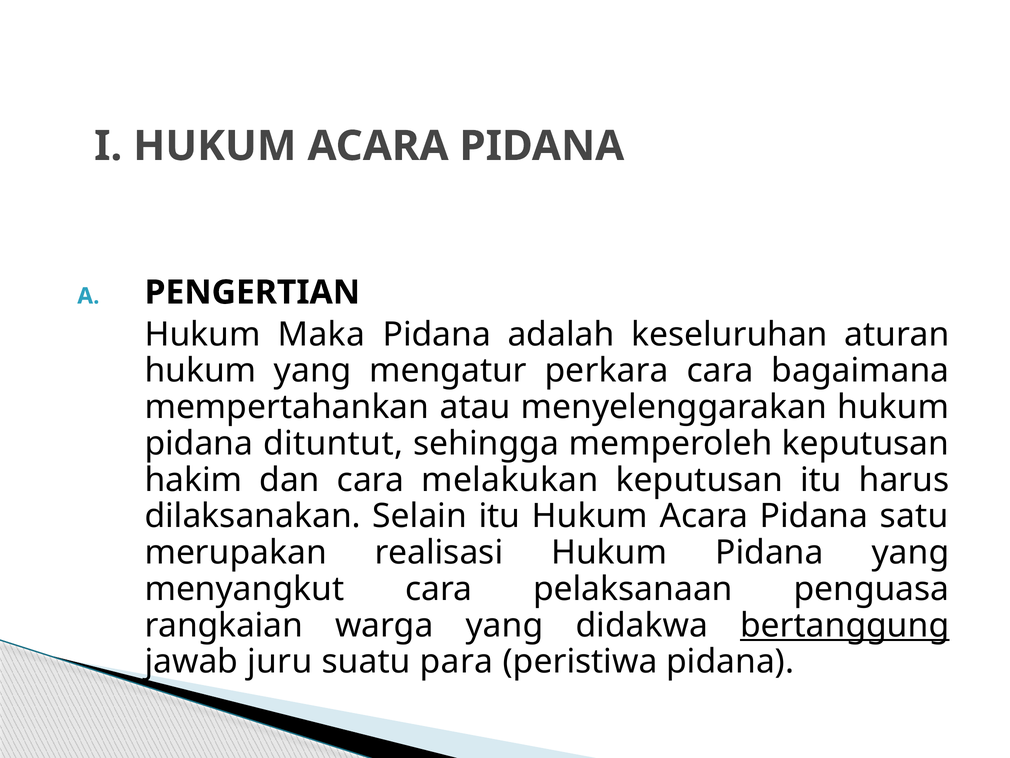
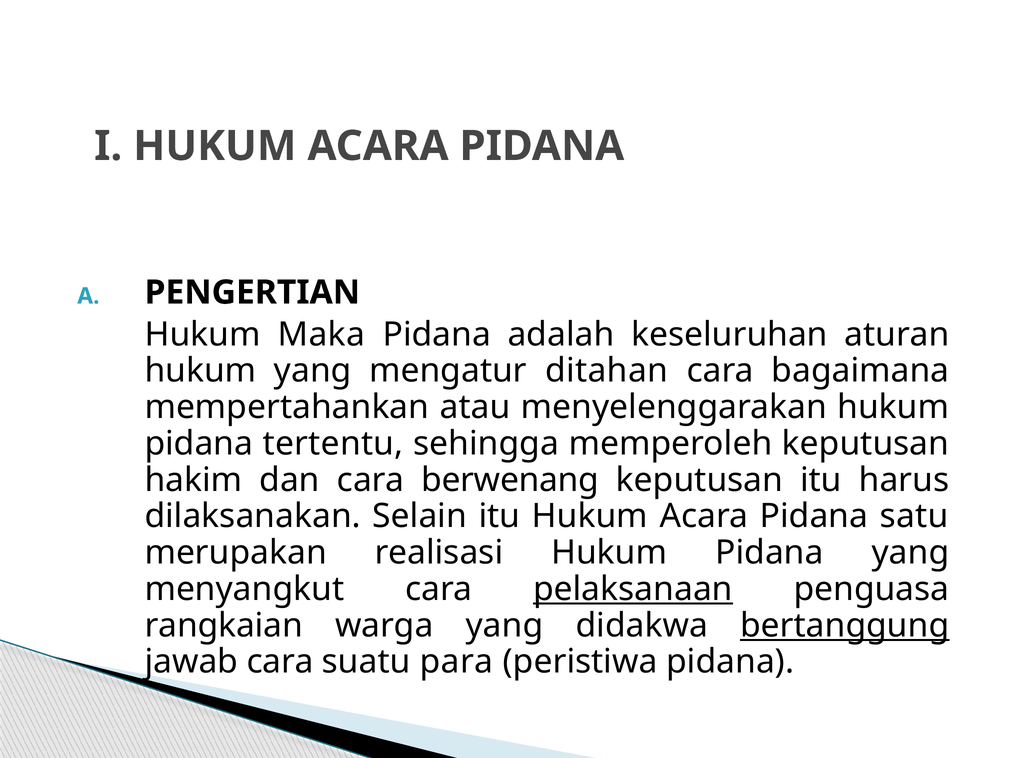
perkara: perkara -> ditahan (607, 371)
dituntut: dituntut -> tertentu (333, 443)
melakukan: melakukan -> berwenang (510, 480)
pelaksanaan underline: none -> present (633, 589)
jawab juru: juru -> cara (280, 661)
